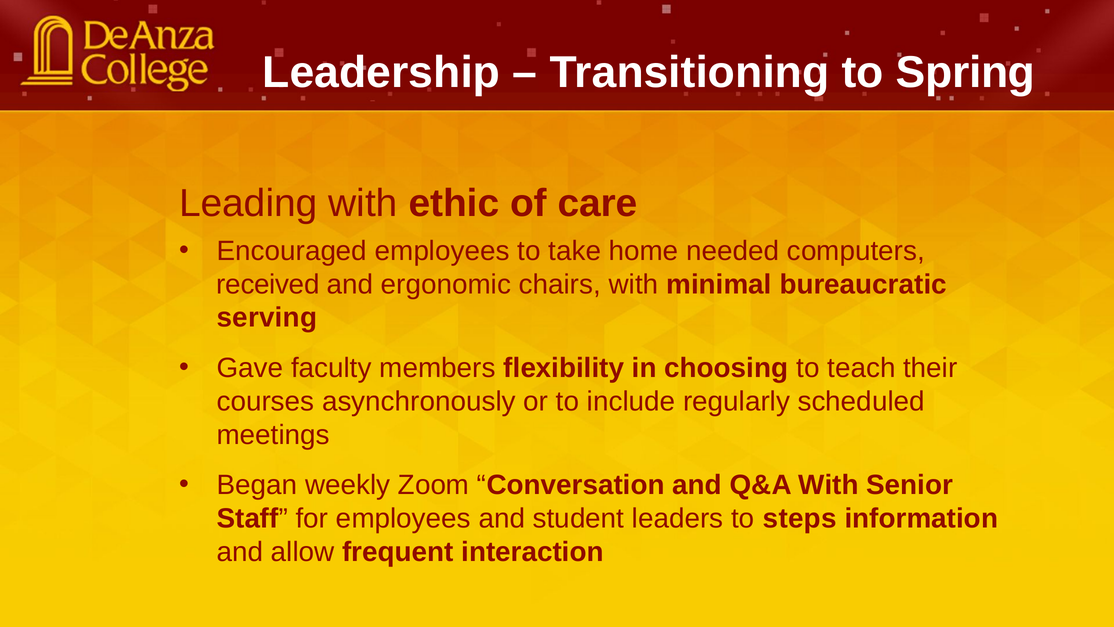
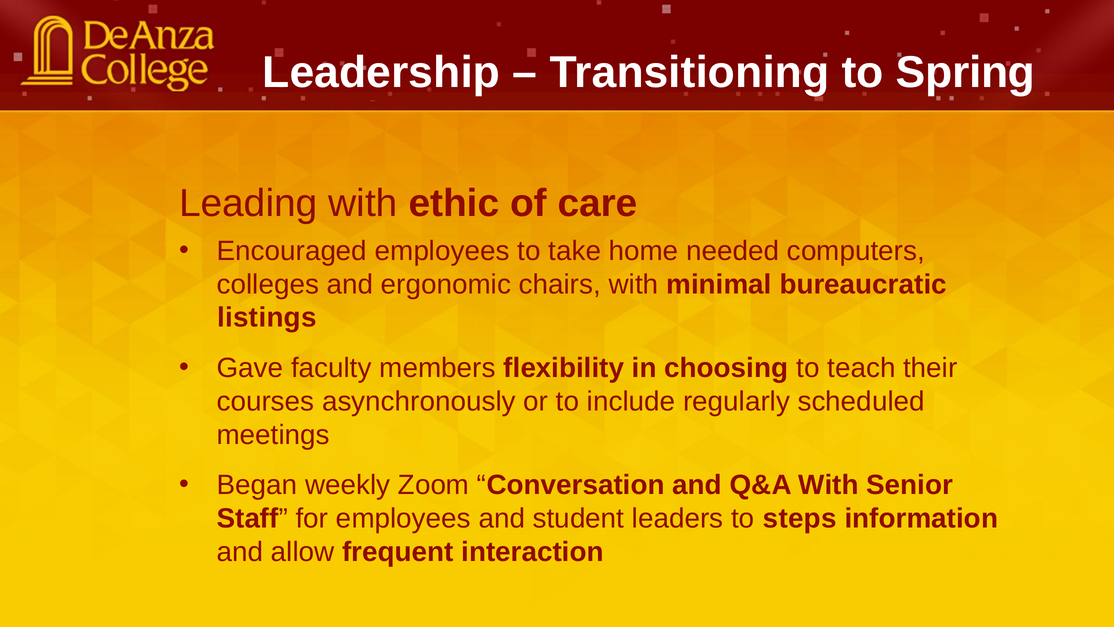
received: received -> colleges (268, 284)
serving: serving -> listings (267, 318)
